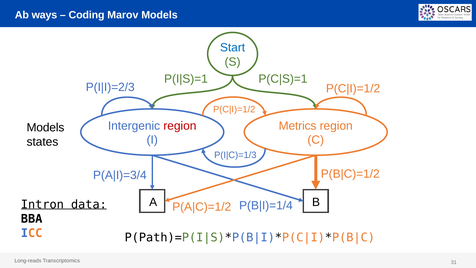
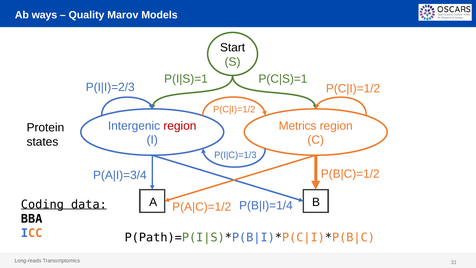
Coding: Coding -> Quality (87, 15)
Start colour: blue -> black (233, 48)
Models: Models -> Protein (45, 127)
Intron: Intron -> Coding (42, 204)
